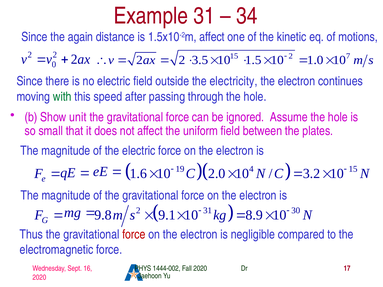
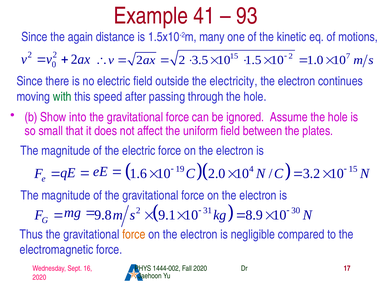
Example 31: 31 -> 41 (204, 16)
34: 34 -> 93 (247, 16)
1.5x10-2m affect: affect -> many (212, 37)
unit: unit -> into (78, 117)
force colour: red -> orange (134, 235)
